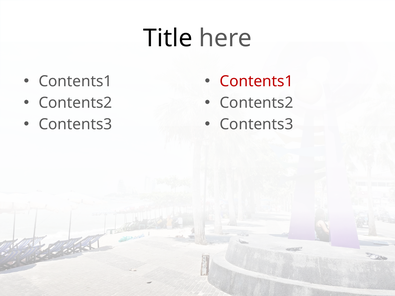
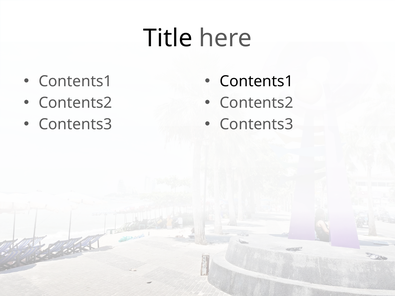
Contents1 colour: red -> black (256, 81)
